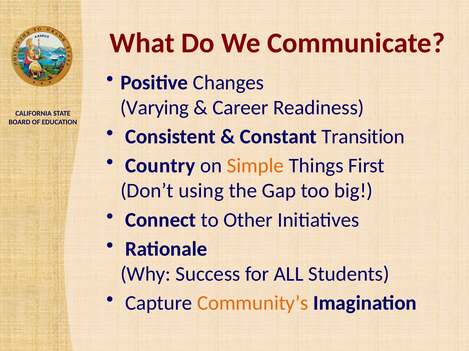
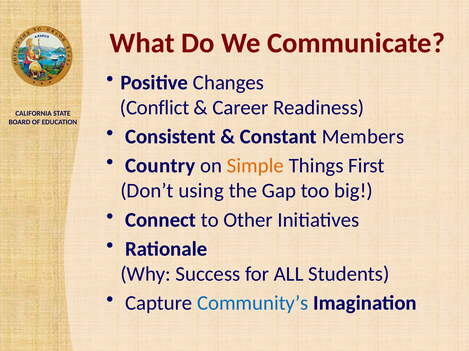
Varying: Varying -> Conflict (155, 108)
Transition: Transition -> Members (363, 137)
Community’s colour: orange -> blue (253, 304)
